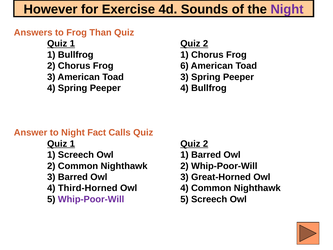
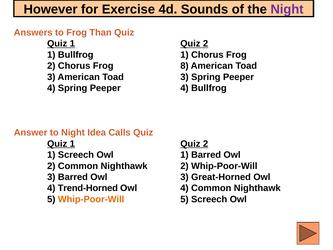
6: 6 -> 8 (184, 66)
Fact: Fact -> Idea (97, 132)
Third-Horned: Third-Horned -> Trend-Horned (88, 188)
Whip-Poor-Will colour: purple -> orange (91, 199)
